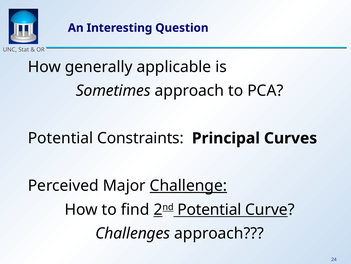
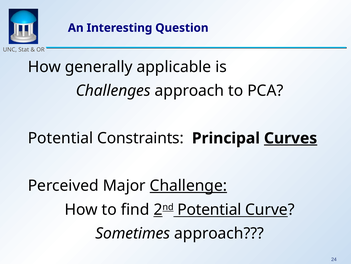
Sometimes: Sometimes -> Challenges (113, 90)
Curves underline: none -> present (291, 138)
Challenges: Challenges -> Sometimes (133, 233)
